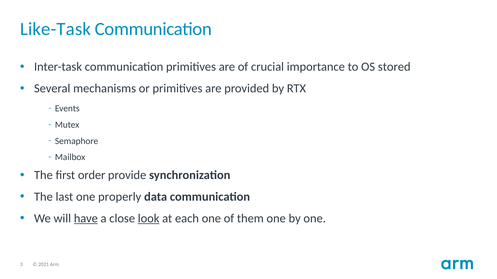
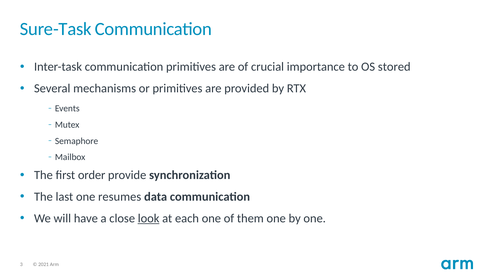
Like-Task: Like-Task -> Sure-Task (56, 29)
properly: properly -> resumes (120, 197)
have underline: present -> none (86, 219)
